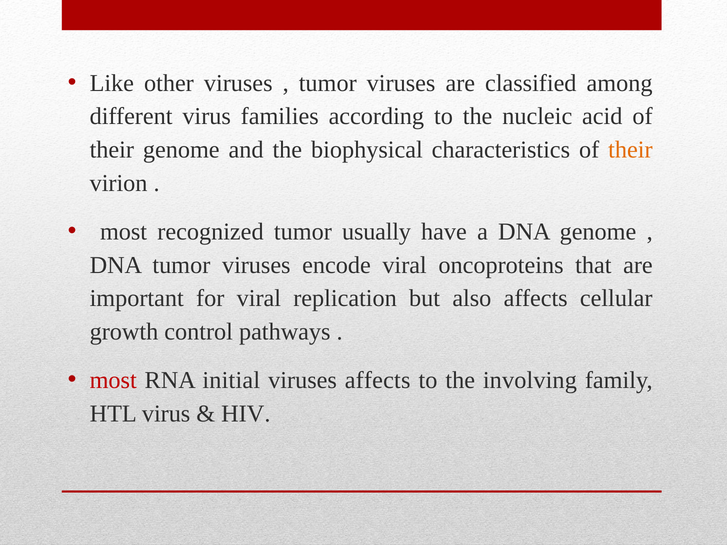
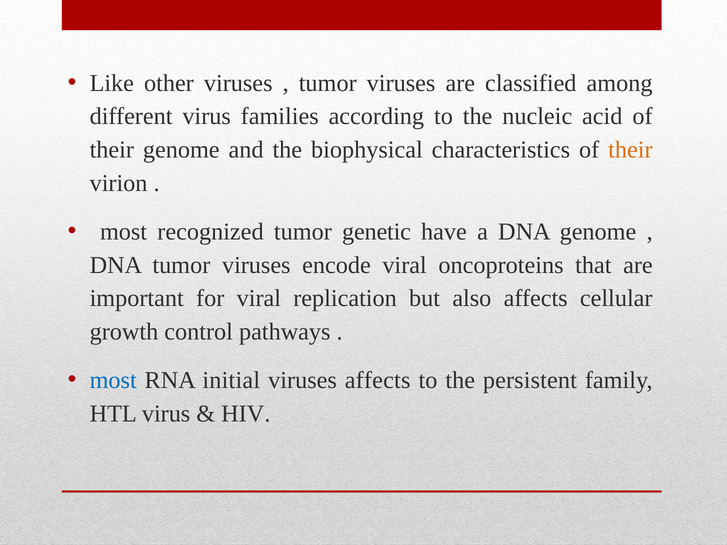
usually: usually -> genetic (377, 232)
most colour: red -> blue (113, 380)
involving: involving -> persistent (530, 380)
